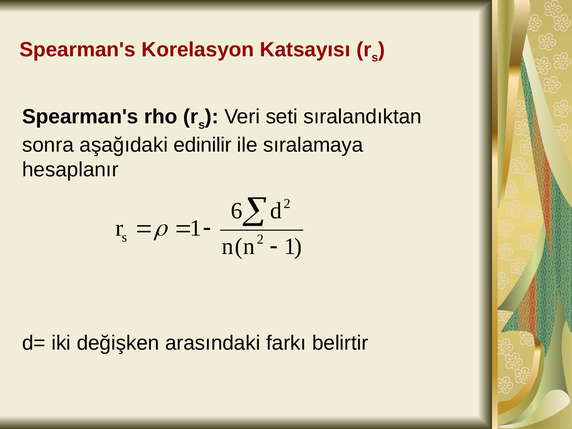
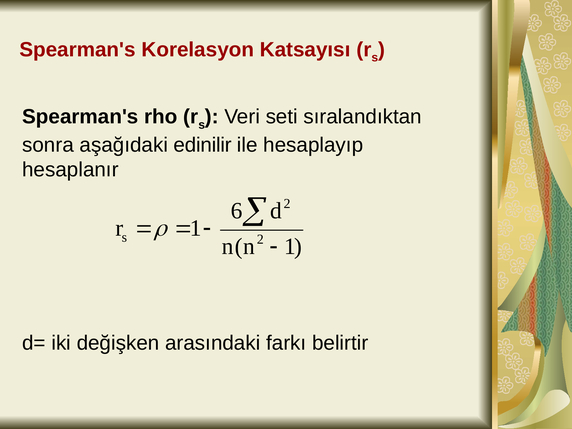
sıralamaya: sıralamaya -> hesaplayıp (313, 145)
